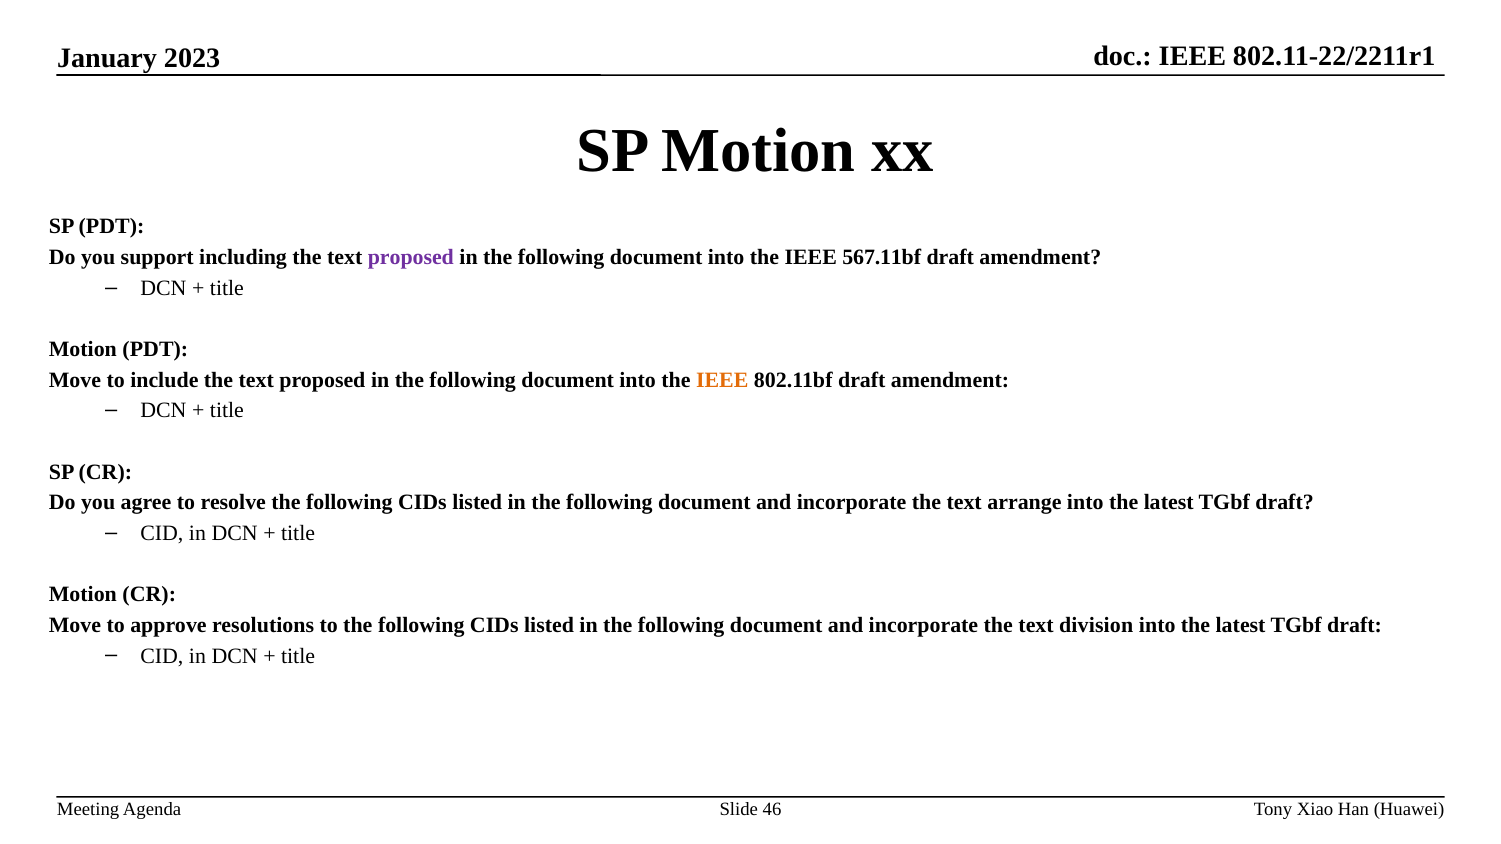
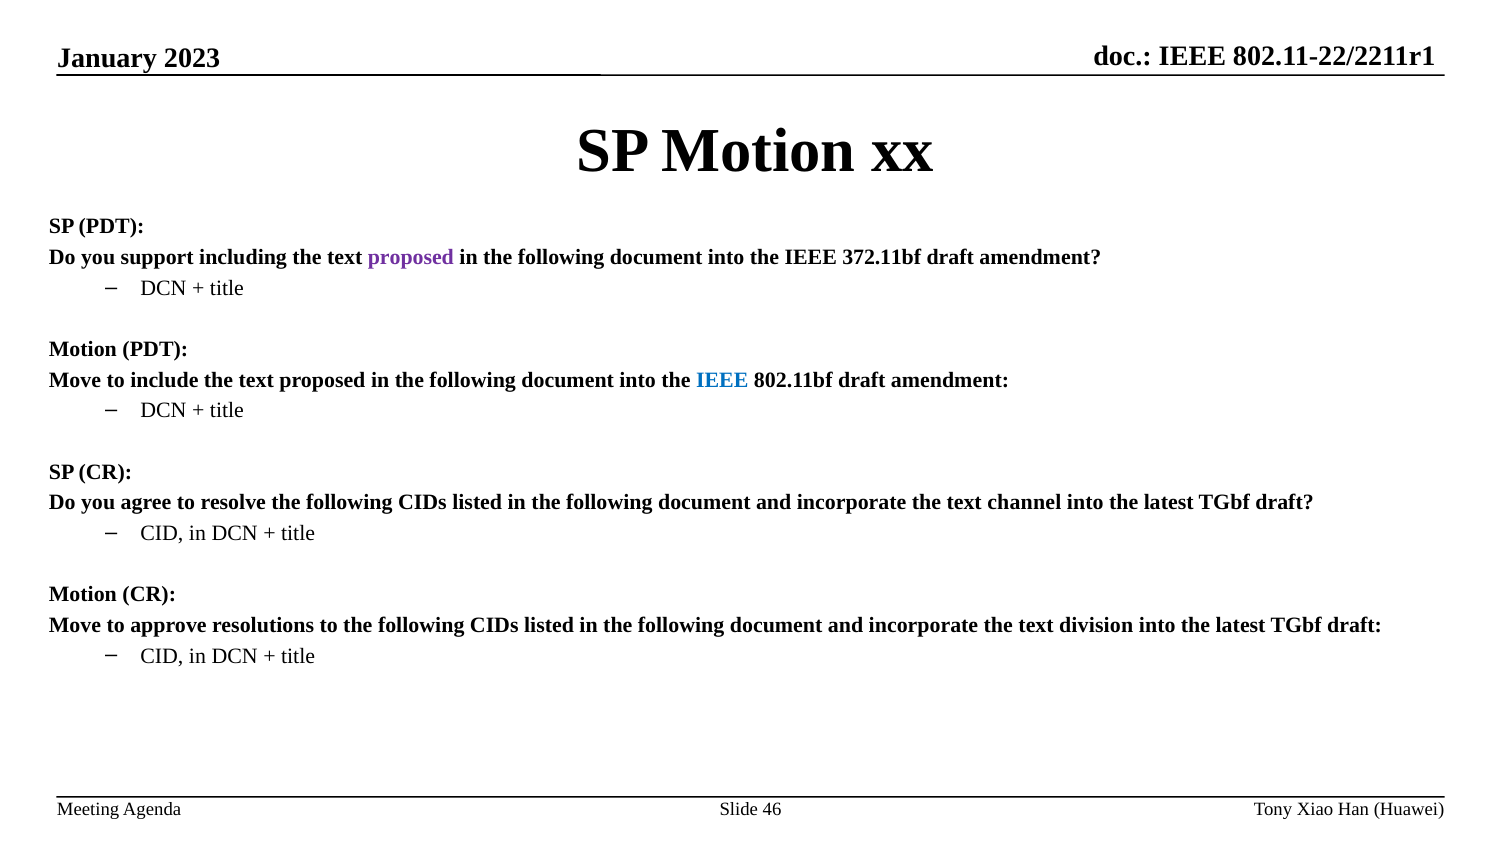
567.11bf: 567.11bf -> 372.11bf (882, 257)
IEEE colour: orange -> blue (722, 380)
arrange: arrange -> channel (1024, 503)
